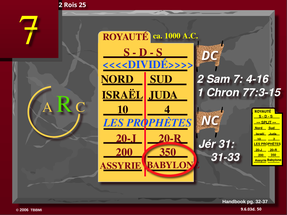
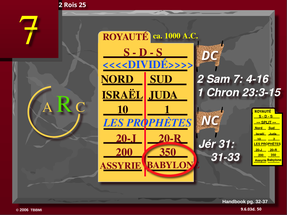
77:3-15: 77:3-15 -> 23:3-15 (262, 93)
10 4: 4 -> 1 (167, 110)
